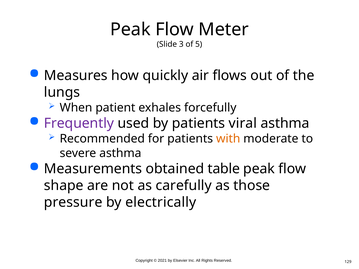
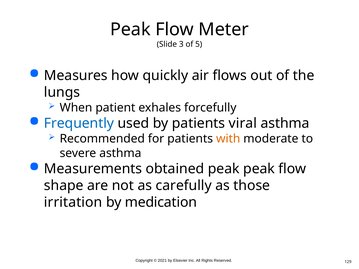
Frequently colour: purple -> blue (79, 123)
obtained table: table -> peak (224, 169)
pressure: pressure -> irritation (73, 202)
electrically: electrically -> medication (161, 202)
